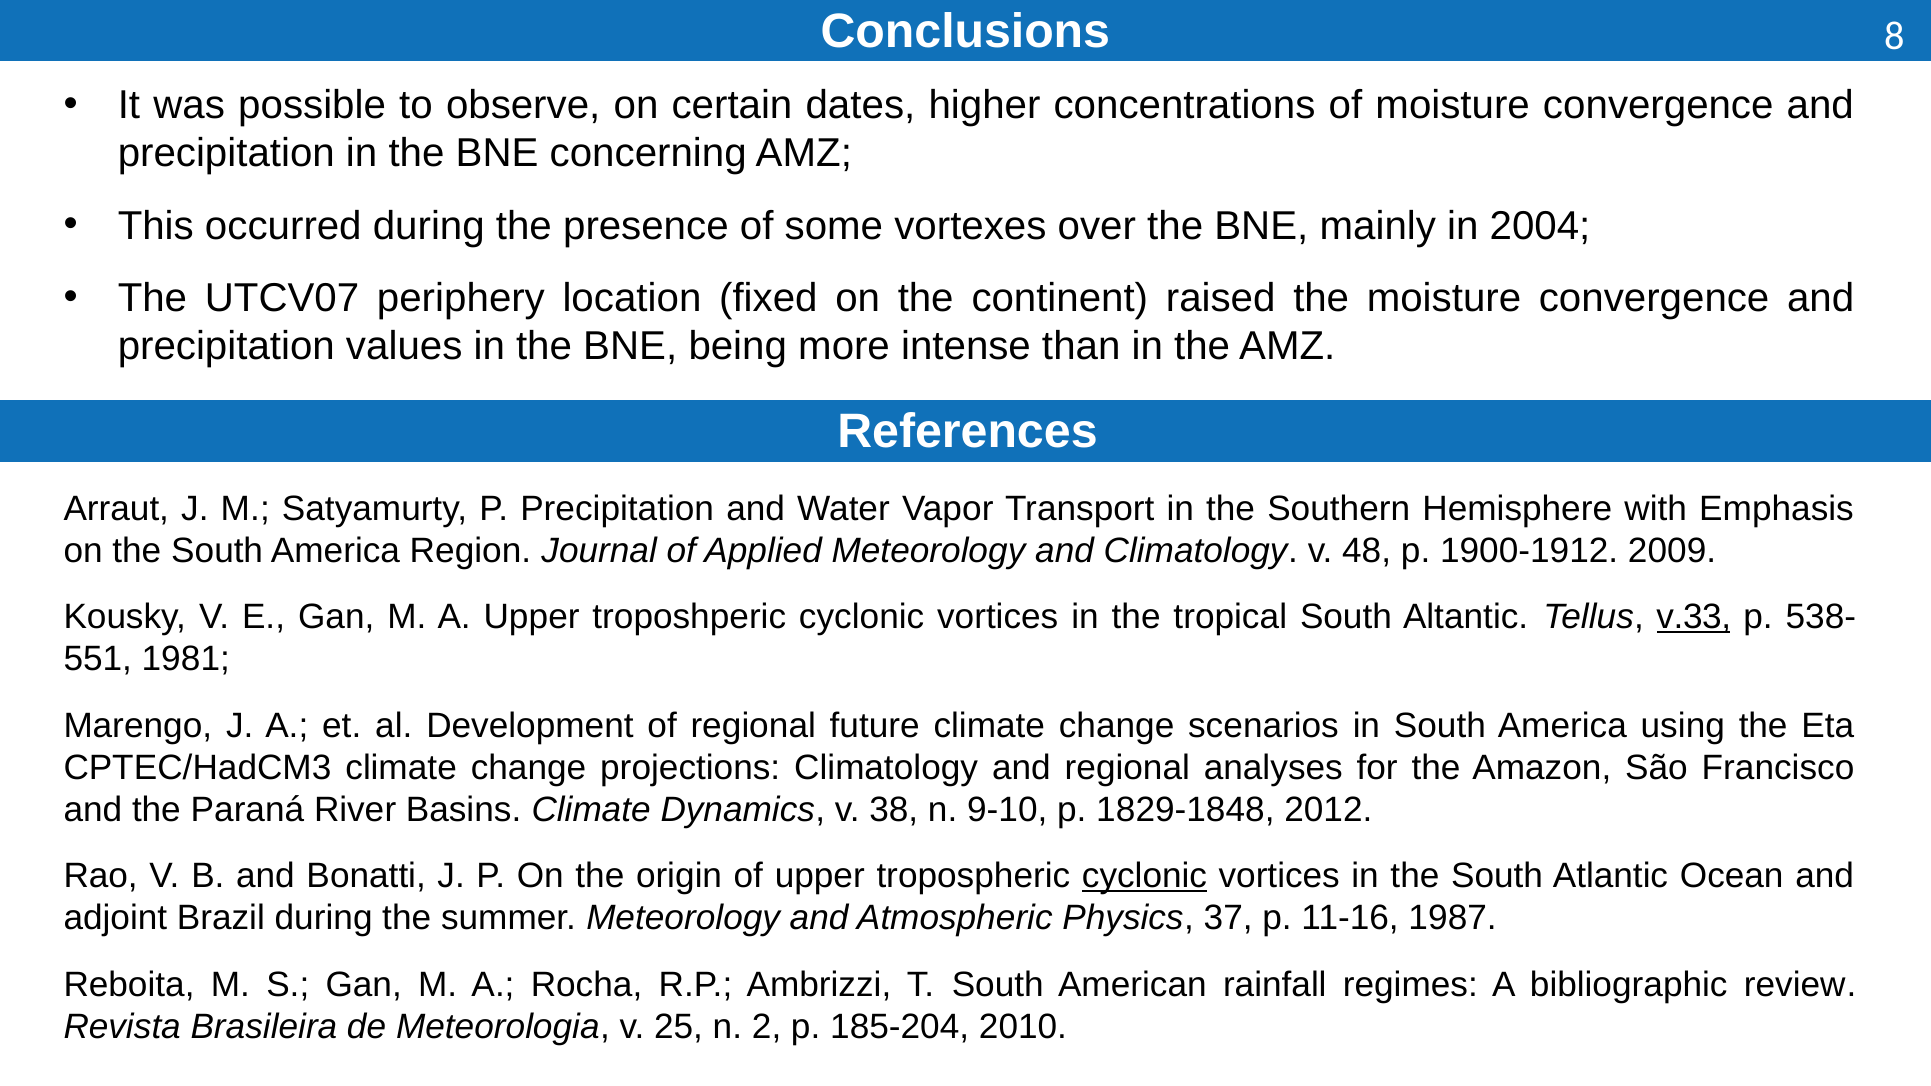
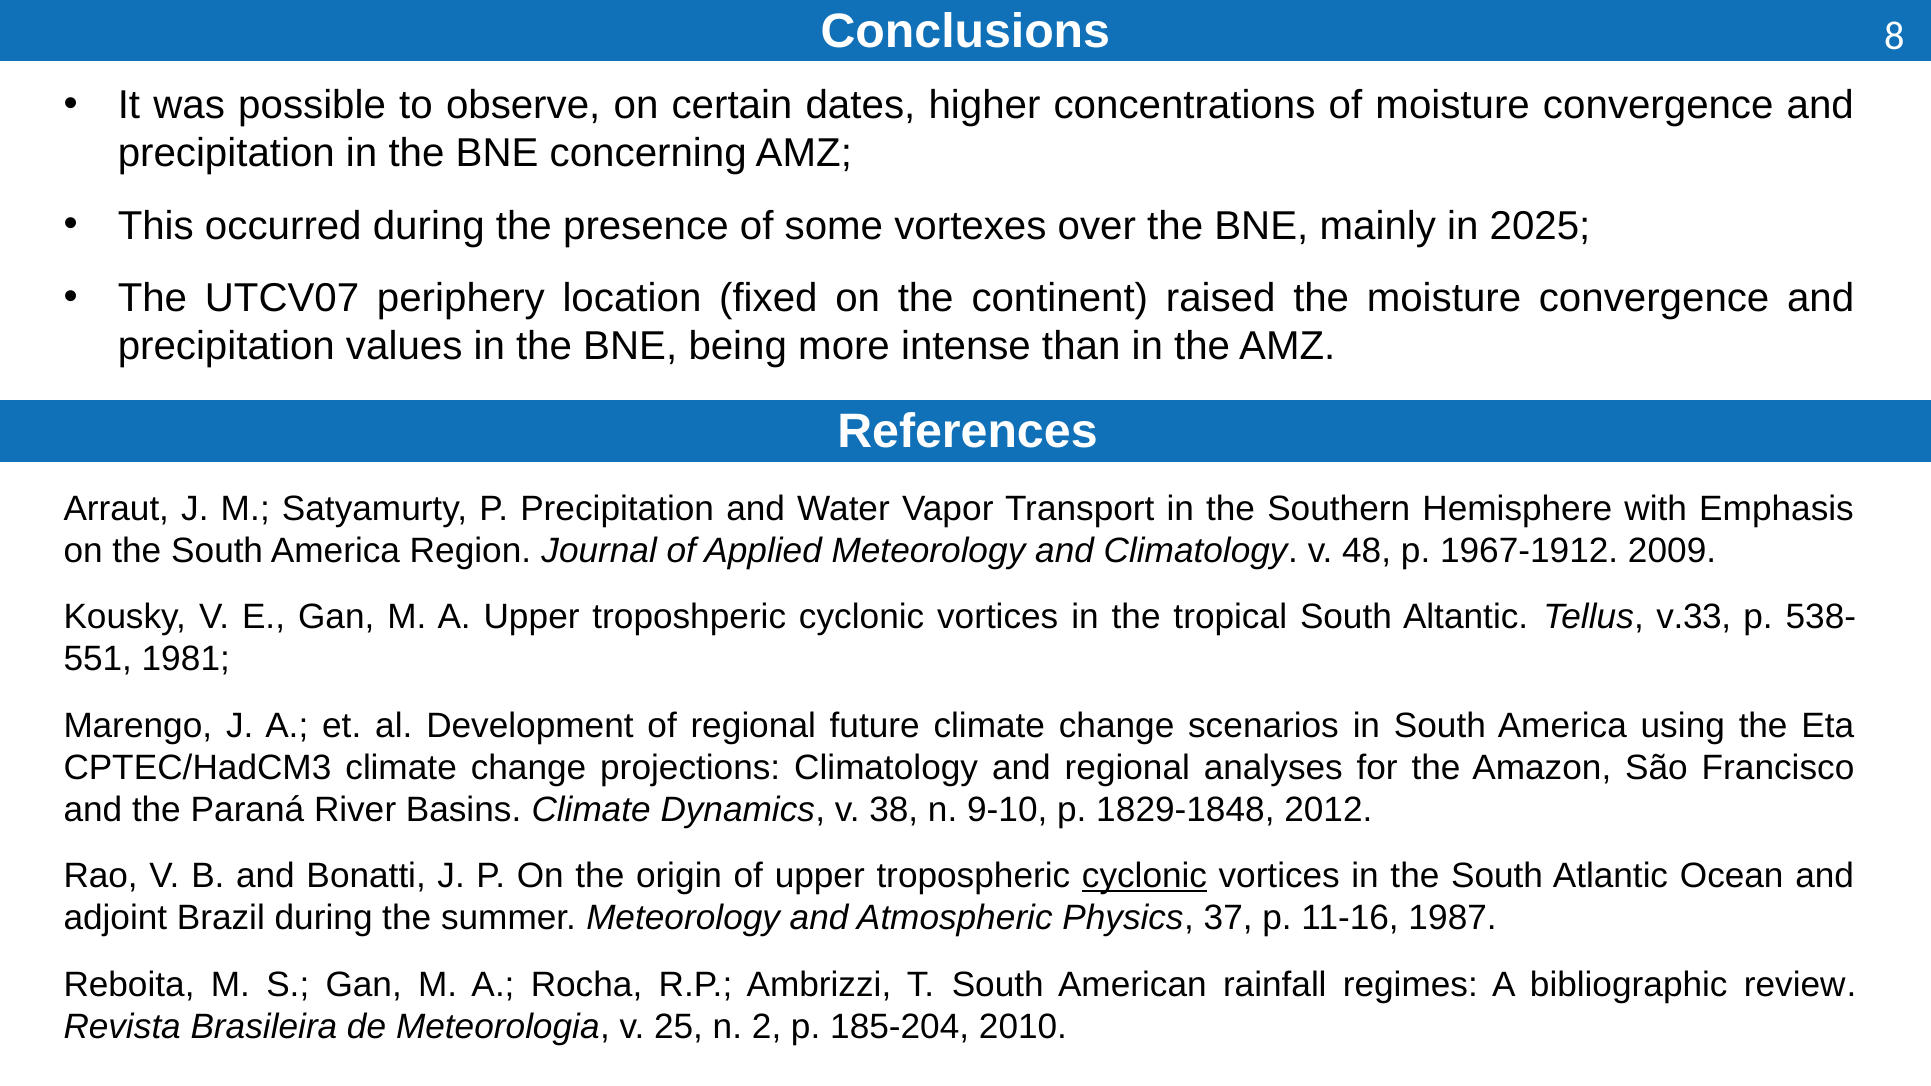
2004: 2004 -> 2025 (1540, 226)
1900-1912: 1900-1912 -> 1967-1912 (1529, 551)
v.33 underline: present -> none (1694, 617)
